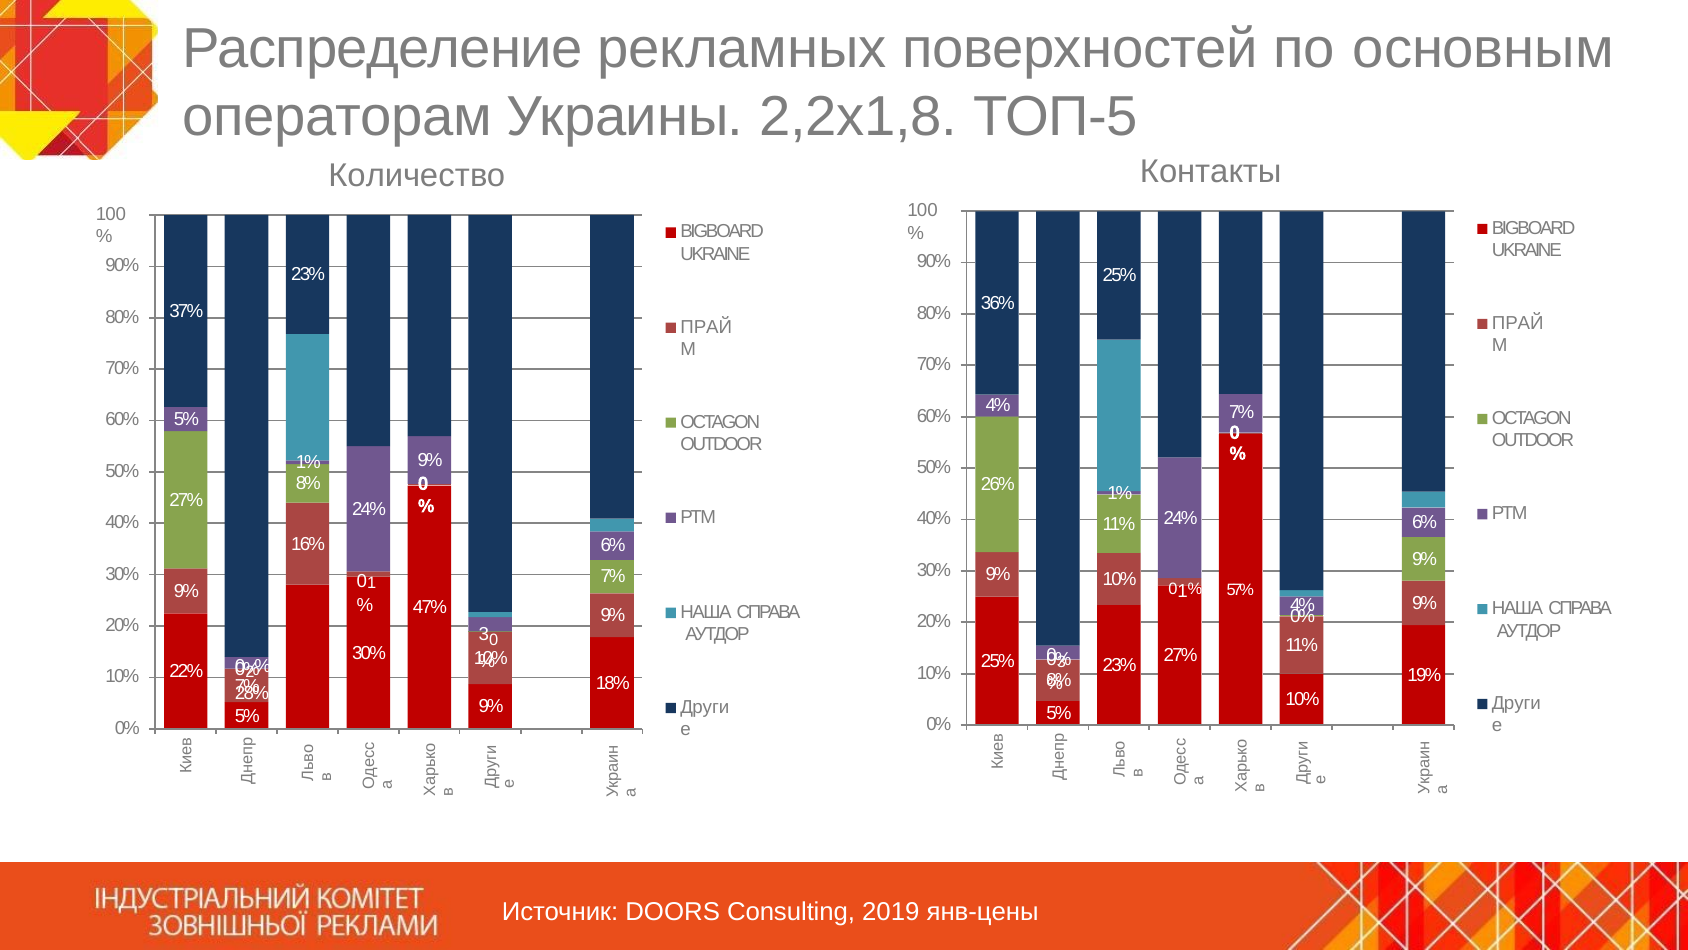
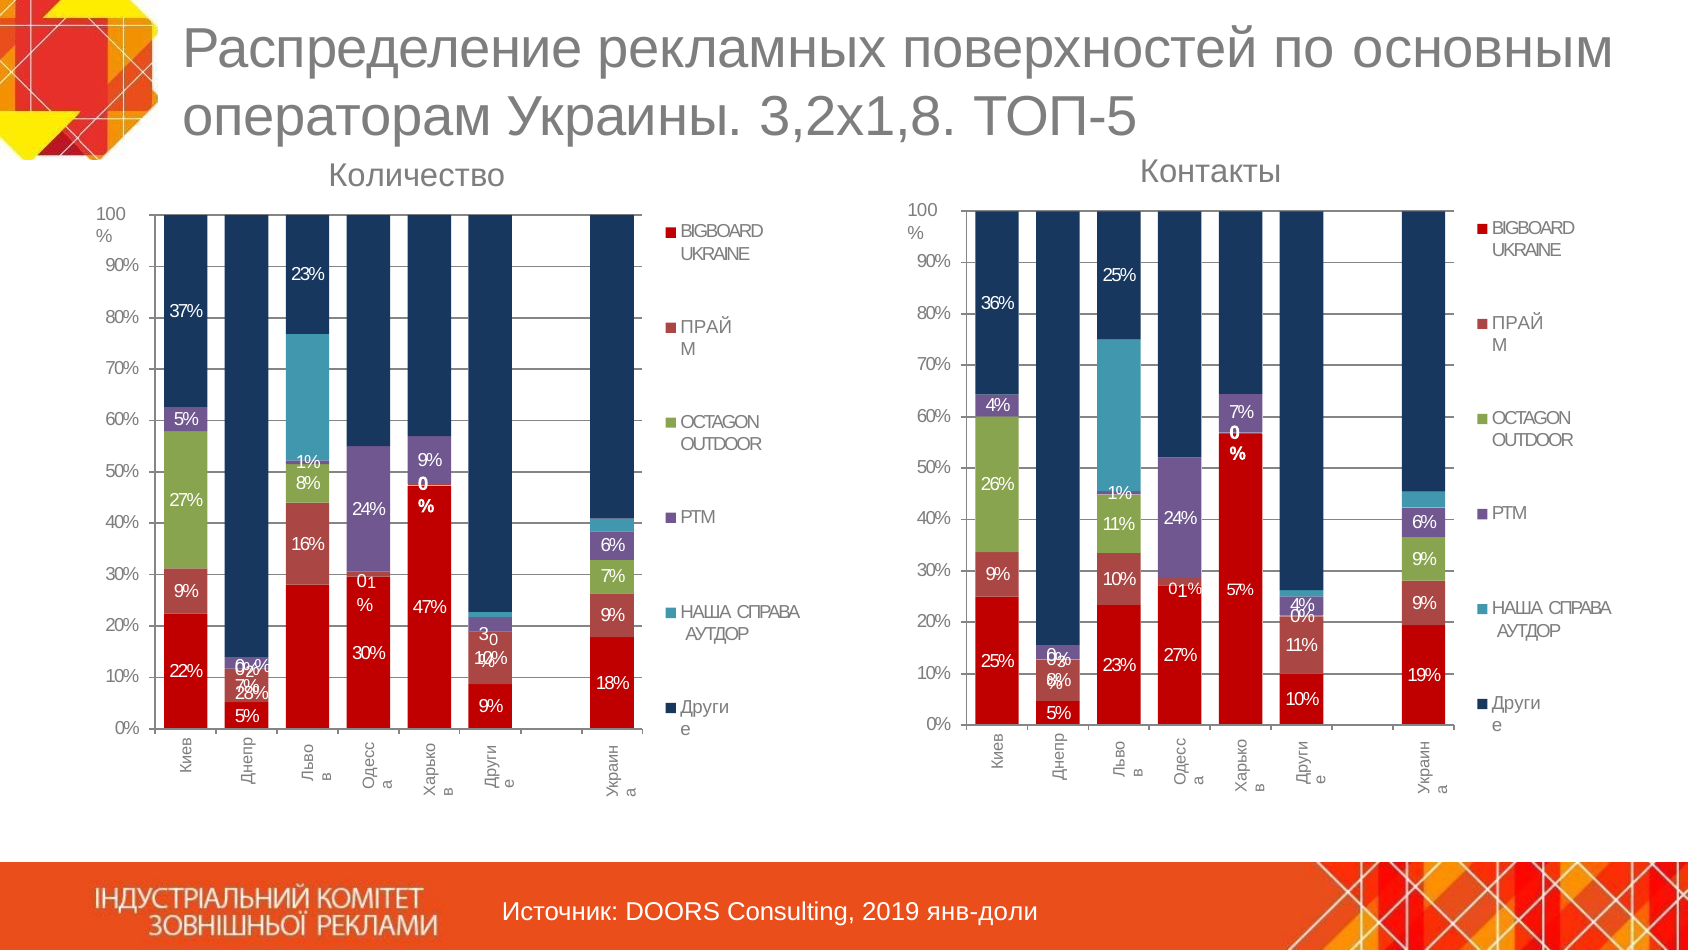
2,2х1,8: 2,2х1,8 -> 3,2х1,8 (858, 116)
янв-цены: янв-цены -> янв-доли (982, 912)
